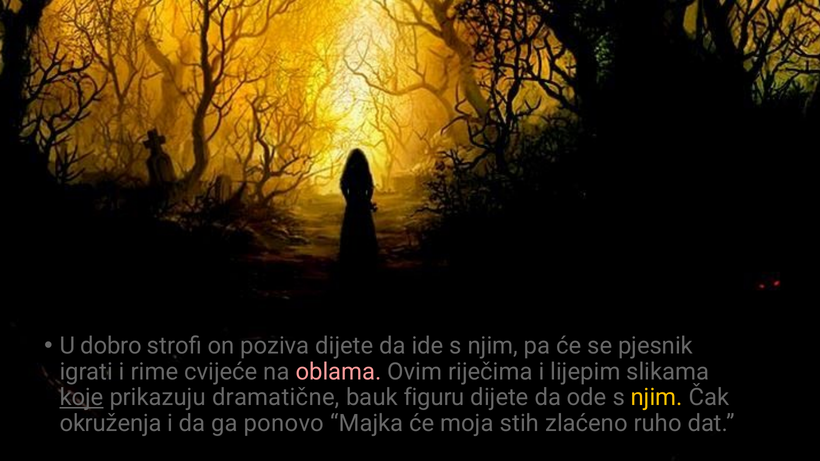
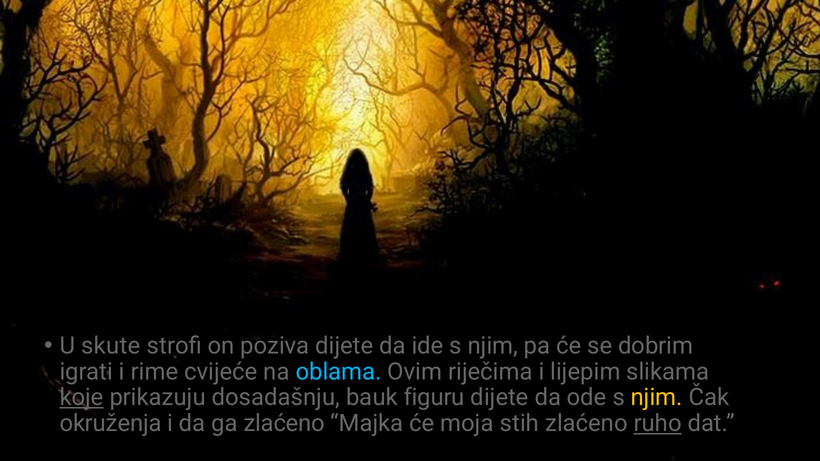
dobro: dobro -> skute (111, 346)
pjesnik: pjesnik -> dobrim (656, 346)
oblama colour: pink -> light blue (339, 372)
dramatične: dramatične -> dosadašnju (276, 398)
ga ponovo: ponovo -> zlaćeno (284, 424)
ruho underline: none -> present (658, 424)
